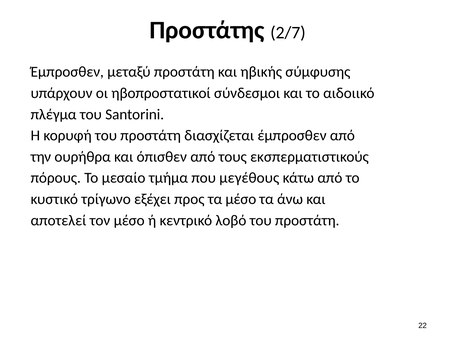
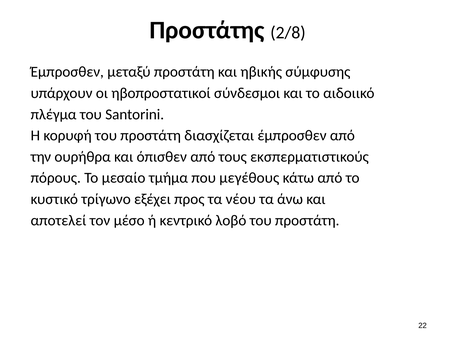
2/7: 2/7 -> 2/8 (288, 33)
τα μέσο: μέσο -> νέου (241, 199)
